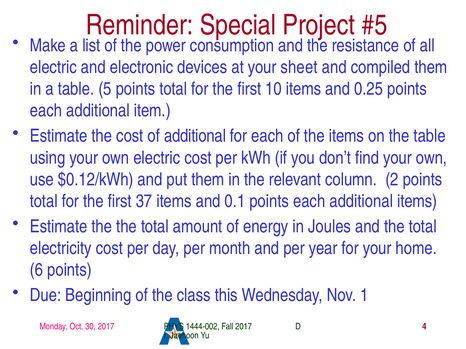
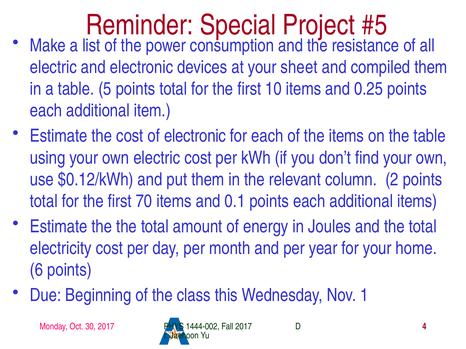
of additional: additional -> electronic (195, 136)
37: 37 -> 70 (144, 201)
